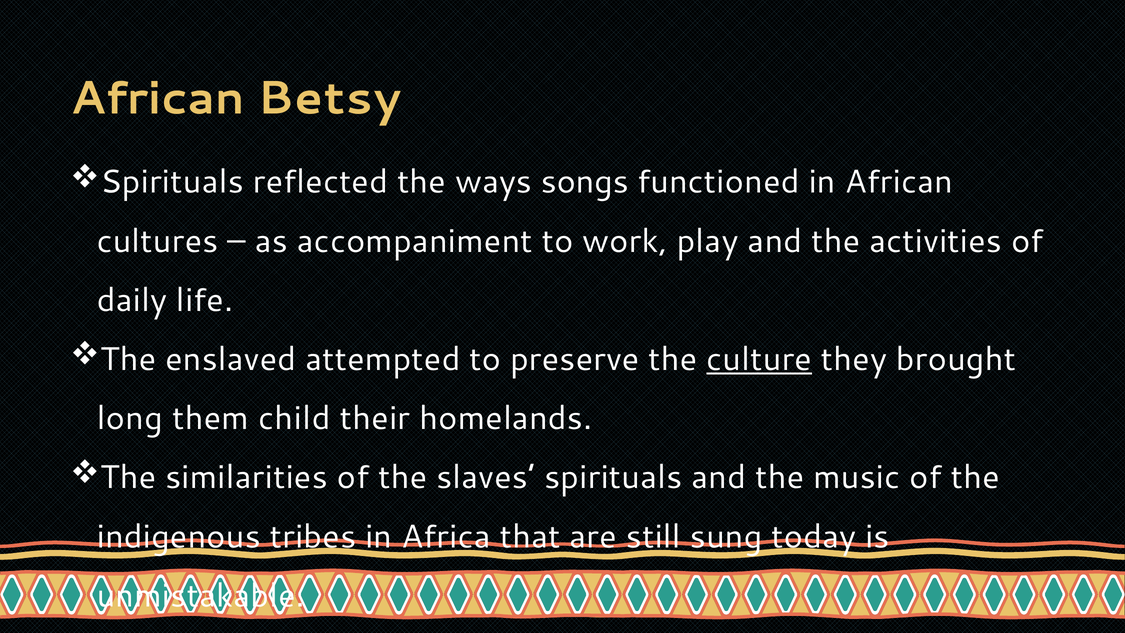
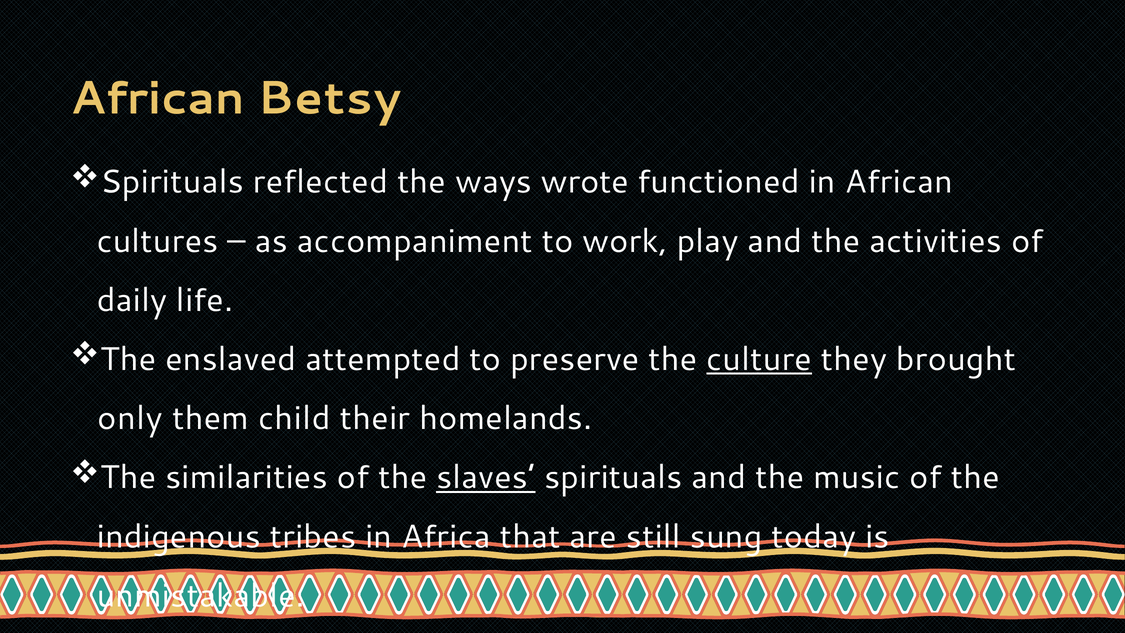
songs: songs -> wrote (585, 182)
long: long -> only (130, 418)
slaves underline: none -> present (486, 478)
